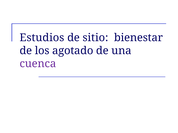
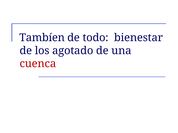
Estudios: Estudios -> Tambíen (42, 38)
sitio: sitio -> todo (96, 38)
cuenca colour: purple -> red (38, 64)
